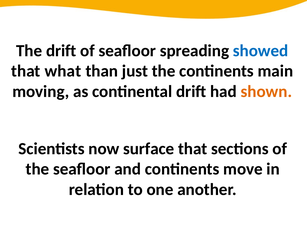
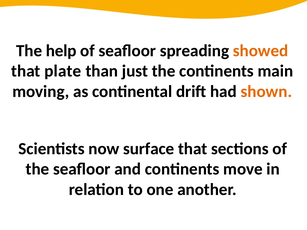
The drift: drift -> help (61, 51)
showed colour: blue -> orange (261, 51)
what: what -> plate (63, 71)
